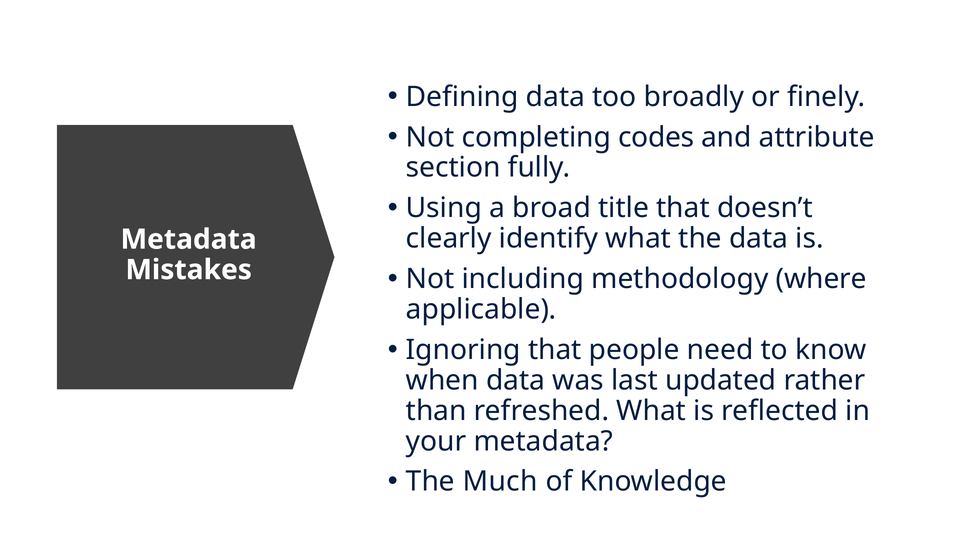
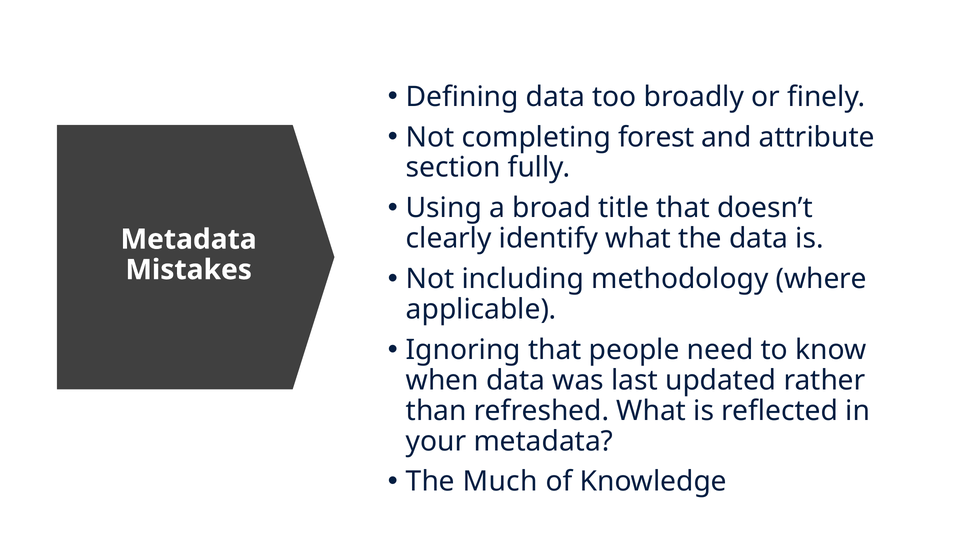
codes: codes -> forest (656, 137)
